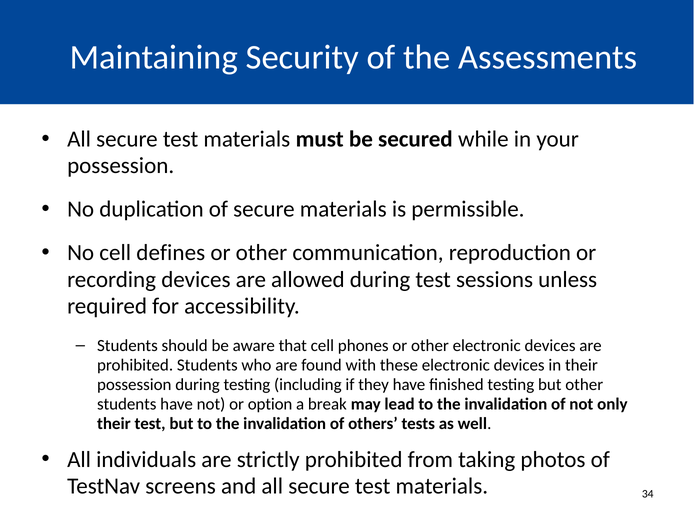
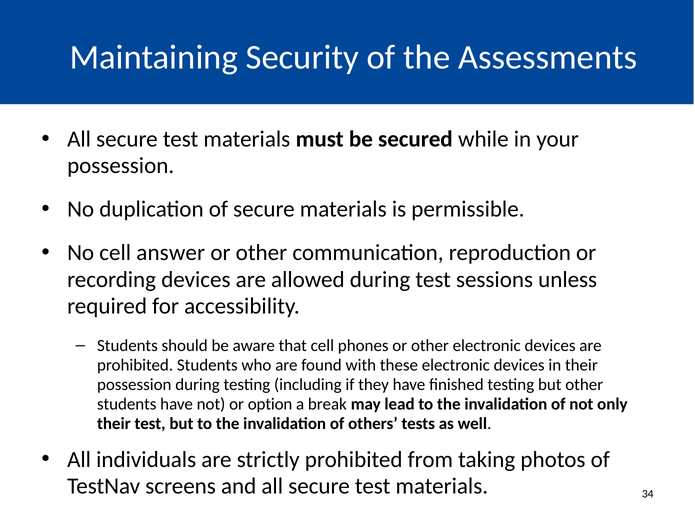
defines: defines -> answer (171, 253)
